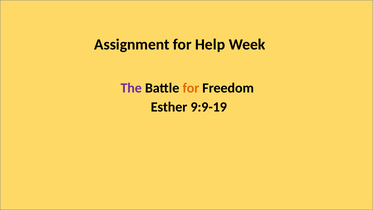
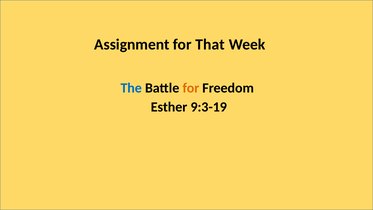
Help: Help -> That (210, 45)
The colour: purple -> blue (131, 88)
9:9-19: 9:9-19 -> 9:3-19 (209, 107)
